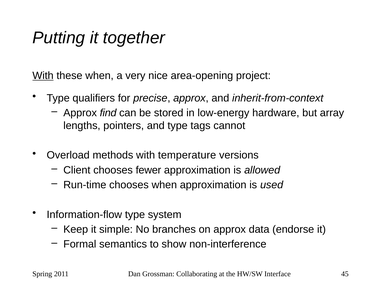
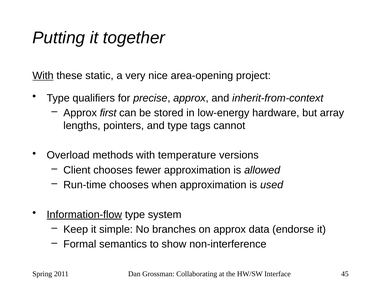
these when: when -> static (99, 76)
find: find -> first (108, 113)
Information-flow underline: none -> present (84, 214)
